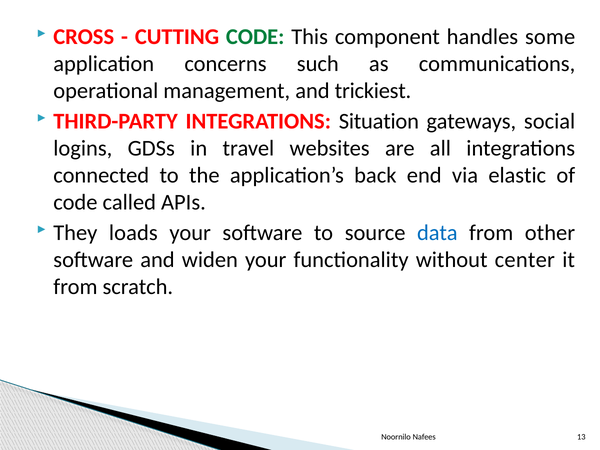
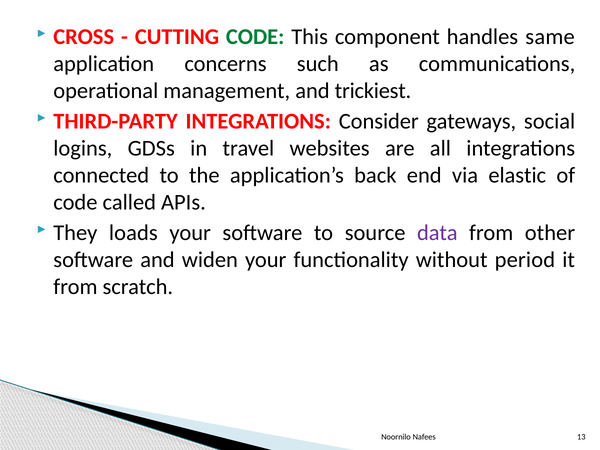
some: some -> same (550, 37)
Situation: Situation -> Consider (379, 121)
data colour: blue -> purple (437, 233)
center: center -> period (525, 260)
